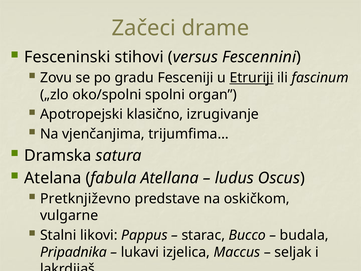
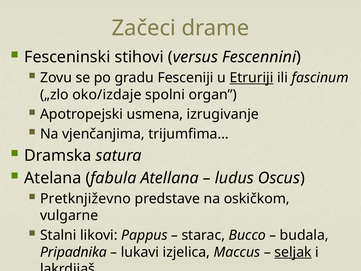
oko/spolni: oko/spolni -> oko/izdaje (107, 95)
klasično: klasično -> usmena (155, 114)
seljak underline: none -> present (293, 252)
